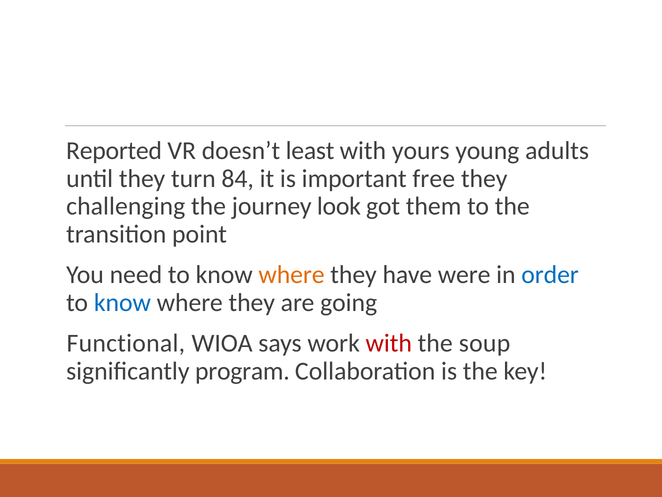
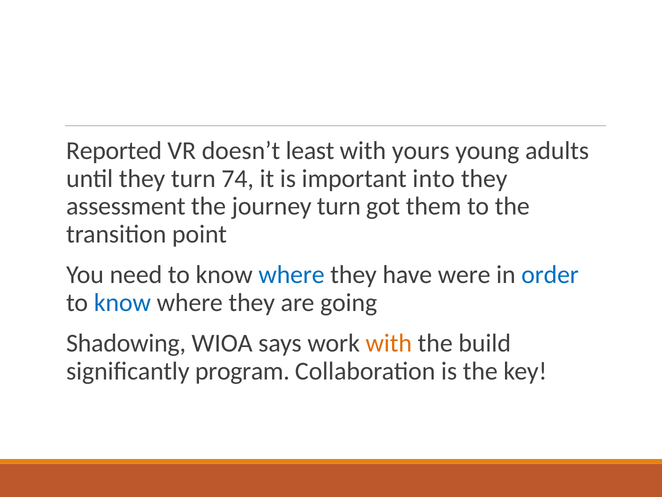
84: 84 -> 74 (238, 178)
free: free -> into (434, 178)
challenging: challenging -> assessment (126, 206)
journey look: look -> turn (339, 206)
where colour: orange -> blue (292, 275)
Functional: Functional -> Shadowing (126, 343)
with colour: red -> orange (389, 343)
soup: soup -> build (485, 343)
